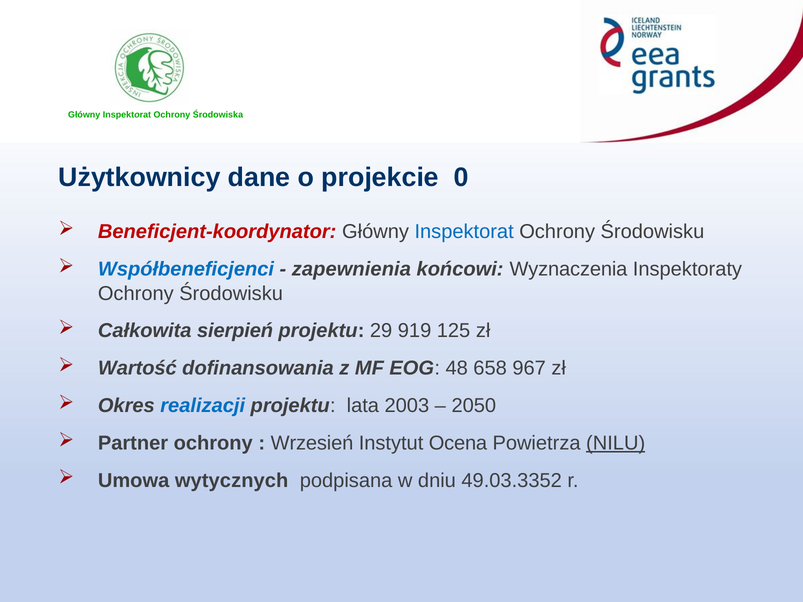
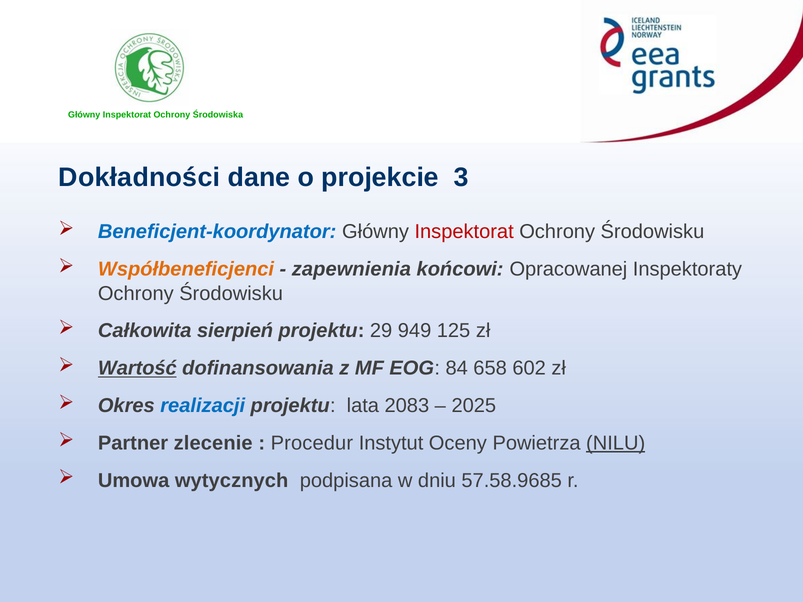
Użytkownicy: Użytkownicy -> Dokładności (139, 178)
0: 0 -> 3 (461, 178)
Beneficjent-koordynator colour: red -> blue (217, 232)
Inspektorat colour: blue -> red (464, 232)
Współbeneficjenci colour: blue -> orange (186, 269)
Wyznaczenia: Wyznaczenia -> Opracowanej (568, 269)
919: 919 -> 949 (415, 331)
Wartość underline: none -> present (137, 368)
48: 48 -> 84 (457, 368)
967: 967 -> 602 (529, 368)
2003: 2003 -> 2083 (407, 406)
2050: 2050 -> 2025 (474, 406)
Partner ochrony: ochrony -> zlecenie (213, 443)
Wrzesień: Wrzesień -> Procedur (312, 443)
Ocena: Ocena -> Oceny (458, 443)
49.03.3352: 49.03.3352 -> 57.58.9685 (512, 481)
